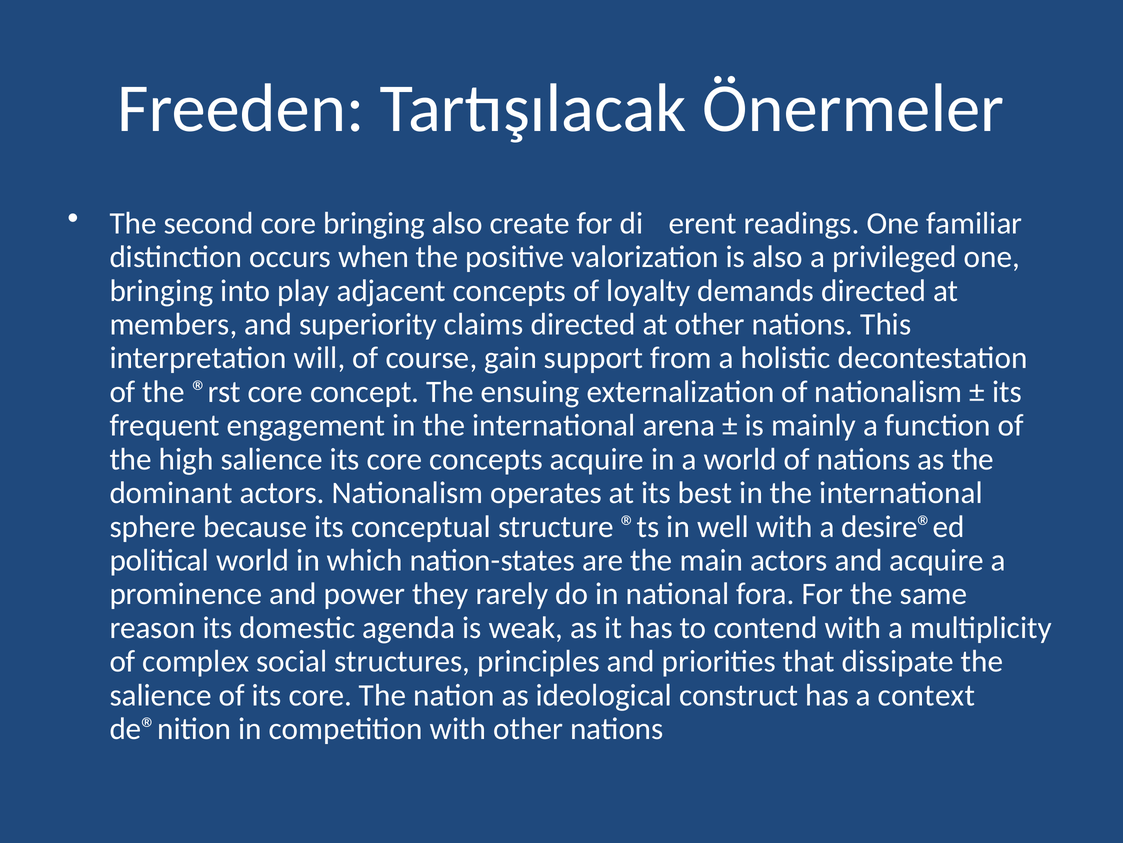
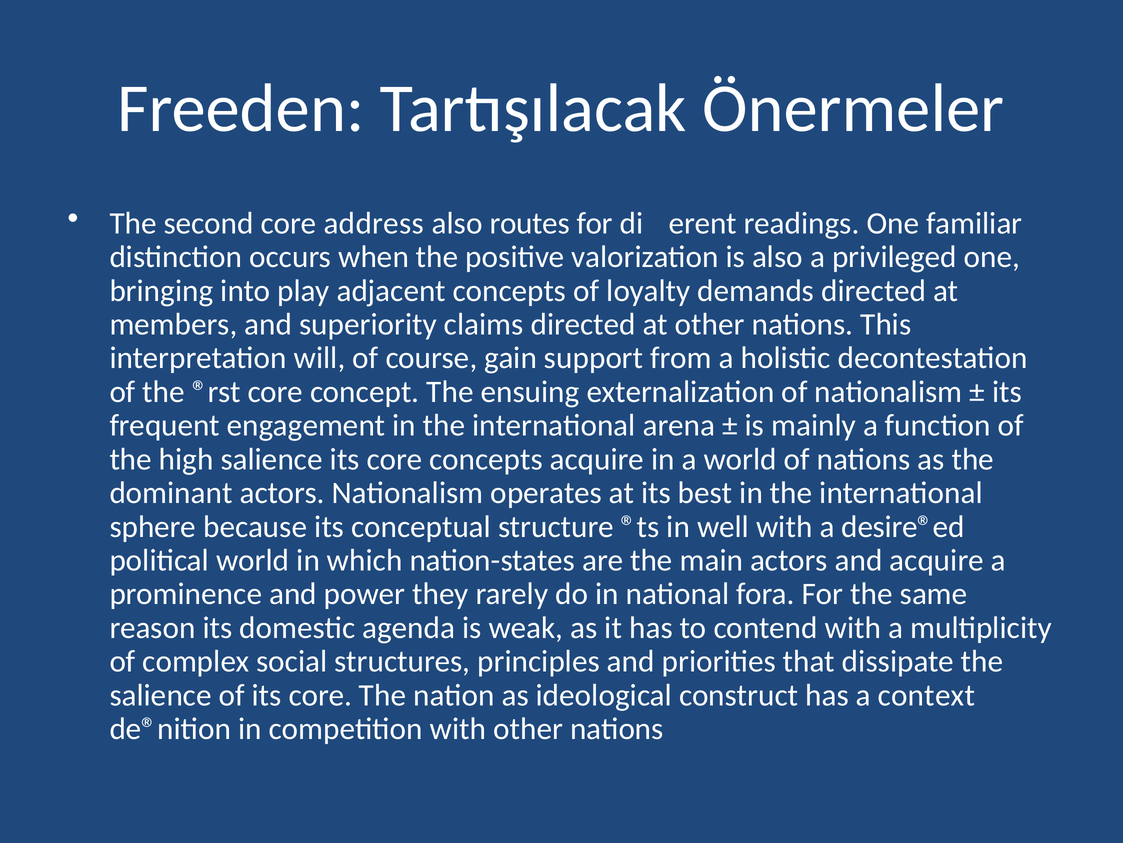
core bringing: bringing -> address (374, 223)
create: create -> routes (530, 223)
